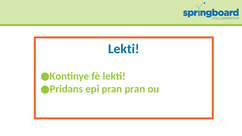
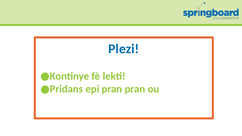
Lekti: Lekti -> Plezi (124, 49)
